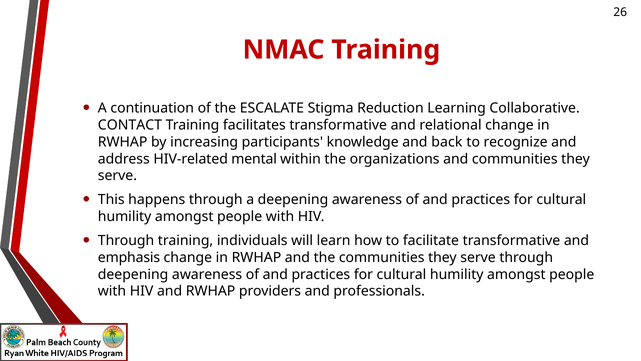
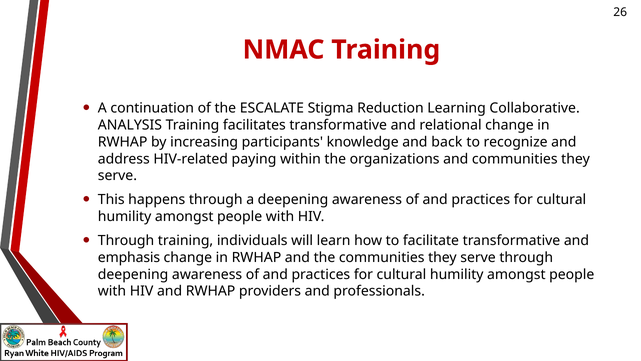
CONTACT: CONTACT -> ANALYSIS (130, 125)
mental: mental -> paying (254, 159)
